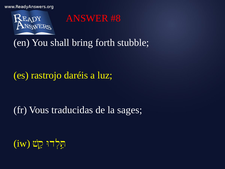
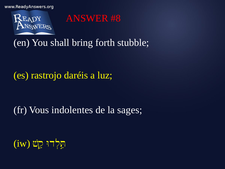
traducidas: traducidas -> indolentes (72, 110)
